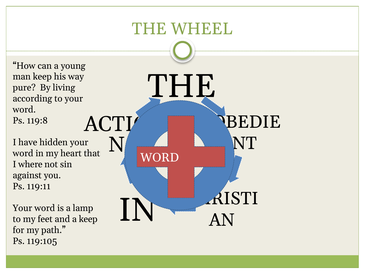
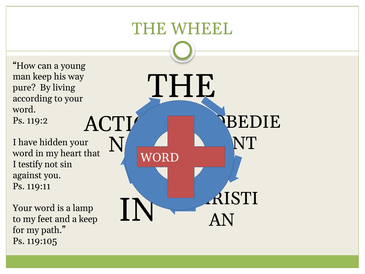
119:8: 119:8 -> 119:2 (37, 120)
where: where -> testify (30, 164)
